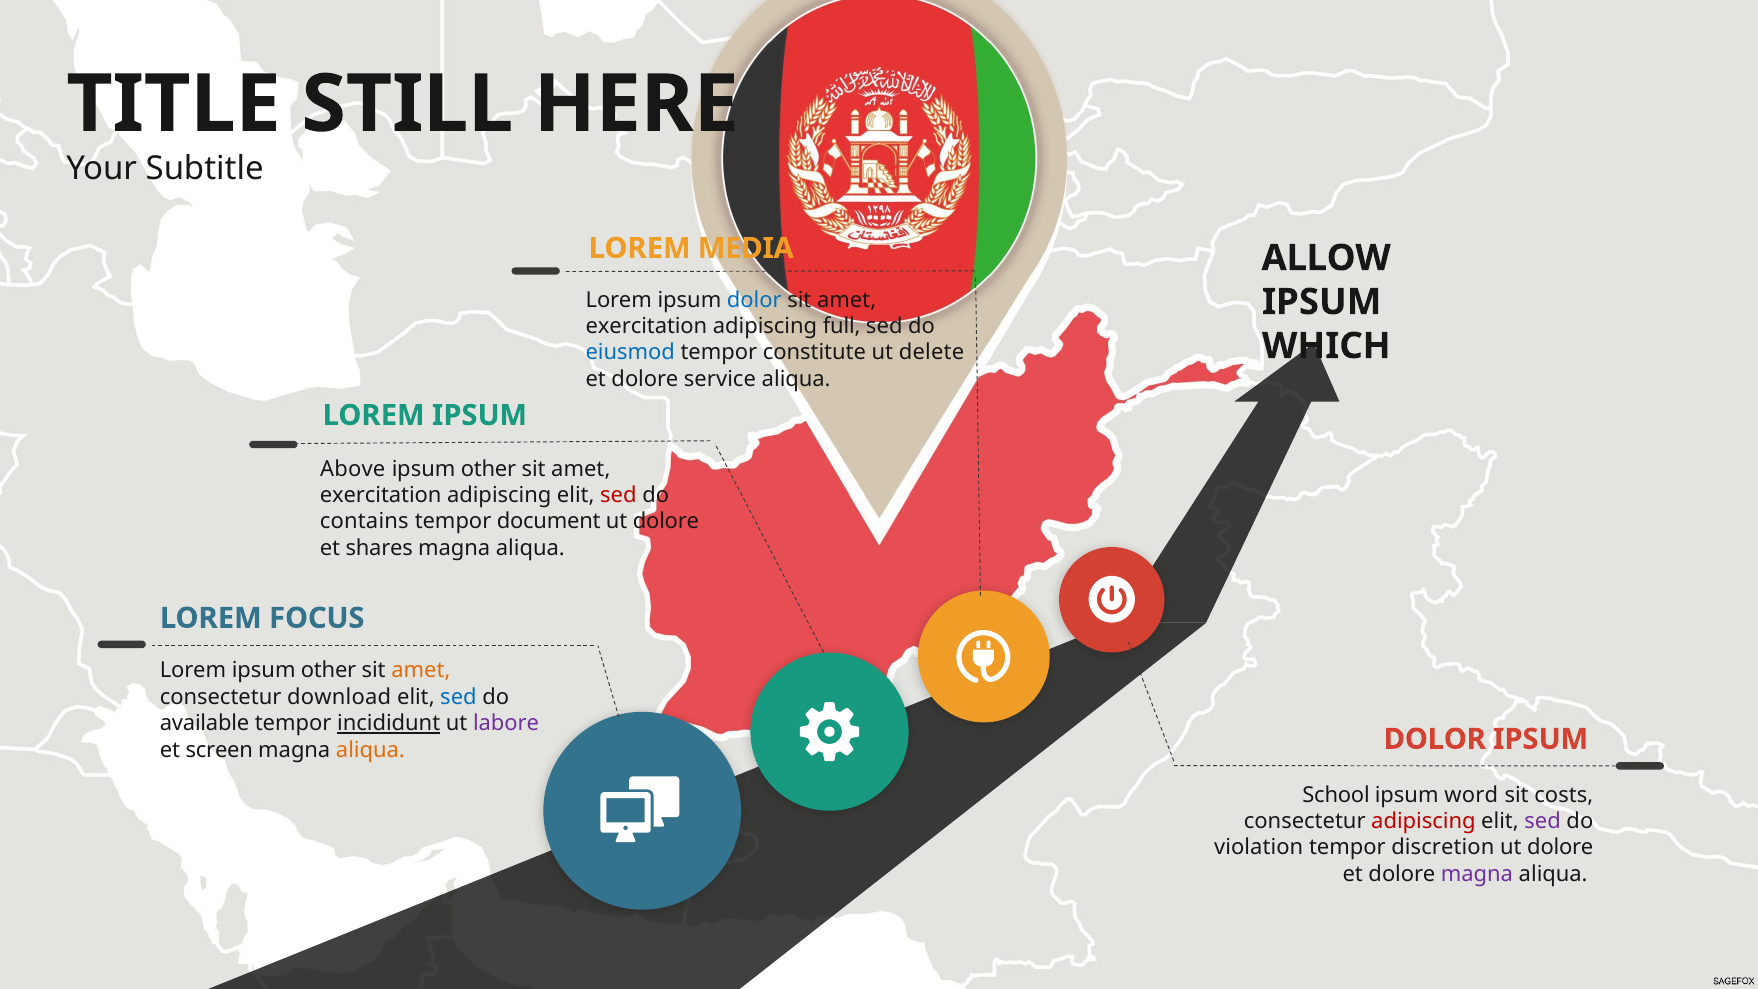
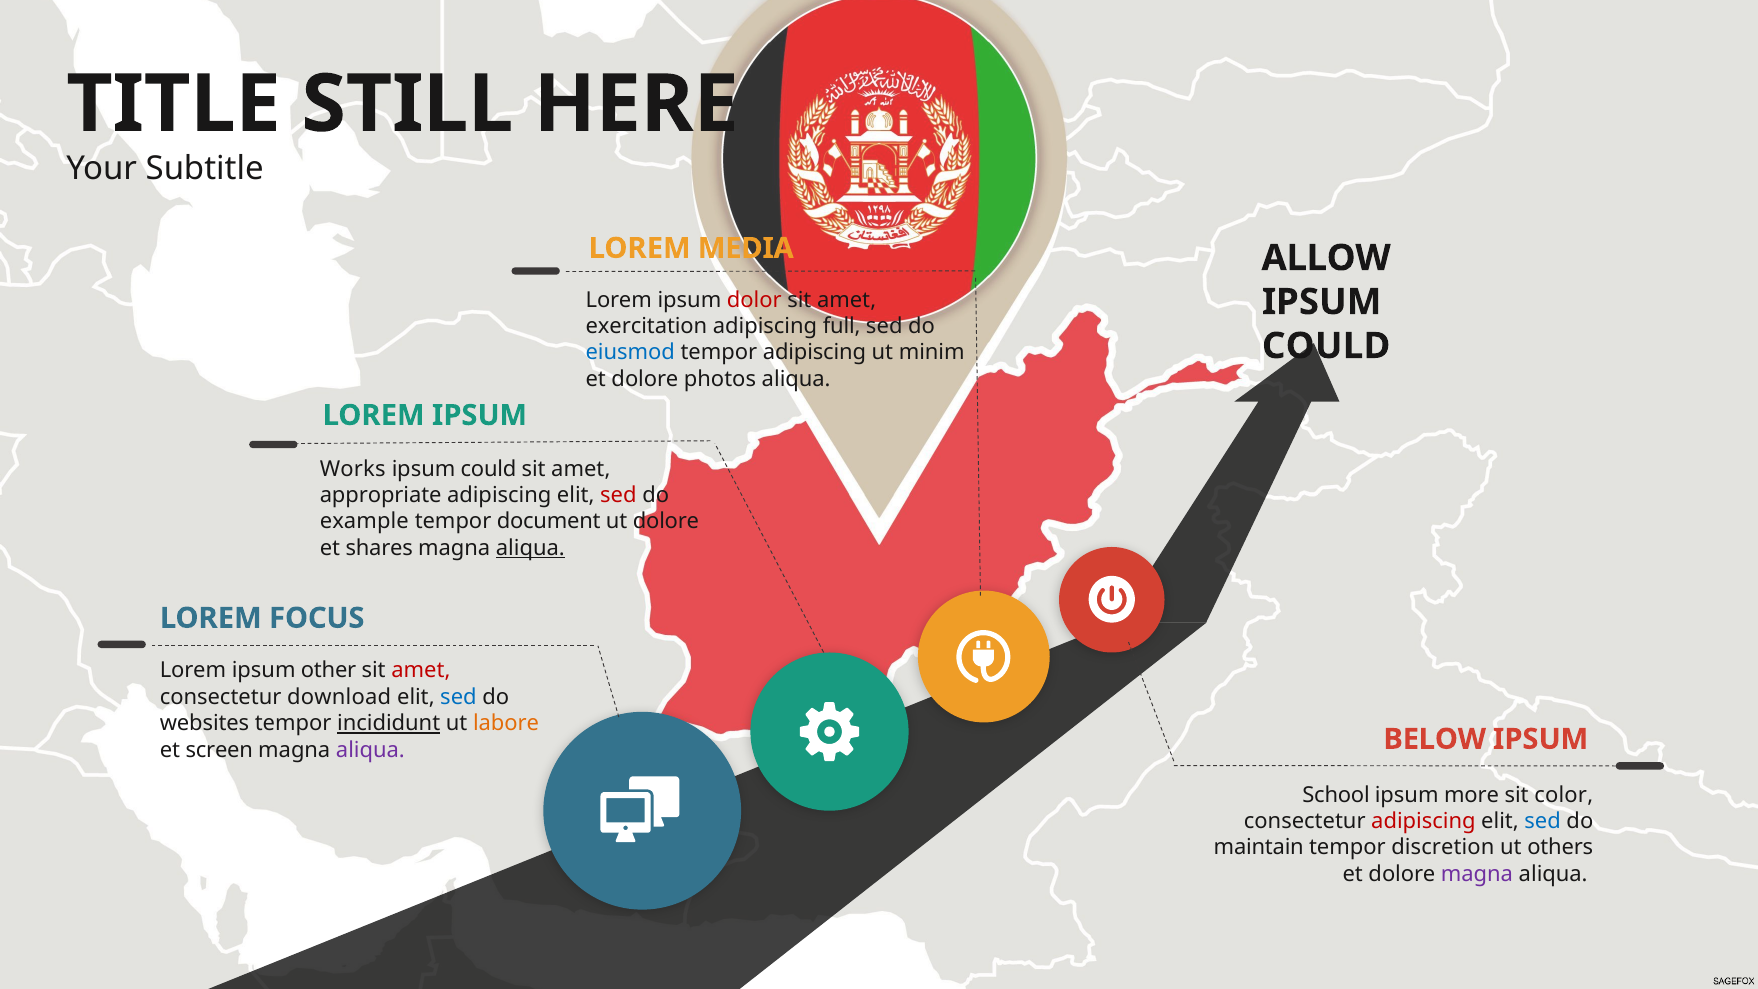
dolor colour: blue -> red (754, 300)
WHICH: WHICH -> COULD (1326, 346)
tempor constitute: constitute -> adipiscing (814, 353)
delete: delete -> minim (932, 353)
service: service -> photos (720, 379)
Above: Above -> Works (353, 469)
other: other -> could (489, 469)
exercitation: exercitation -> appropriate (381, 495)
contains: contains -> example (364, 522)
aliqua underline: none -> present (530, 548)
amet colour: orange -> red (421, 671)
available: available -> websites (204, 723)
labore colour: purple -> orange (506, 723)
DOLOR: DOLOR -> BELOW (1435, 739)
aliqua colour: orange -> purple (370, 750)
word: word -> more (1472, 795)
costs: costs -> color (1564, 795)
sed colour: purple -> blue (1543, 821)
violation: violation -> maintain (1259, 848)
dolore: dolore -> others (1560, 848)
